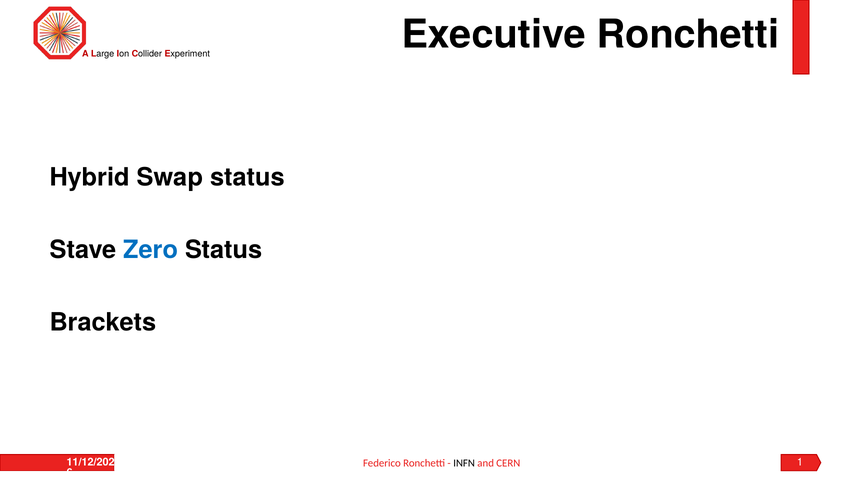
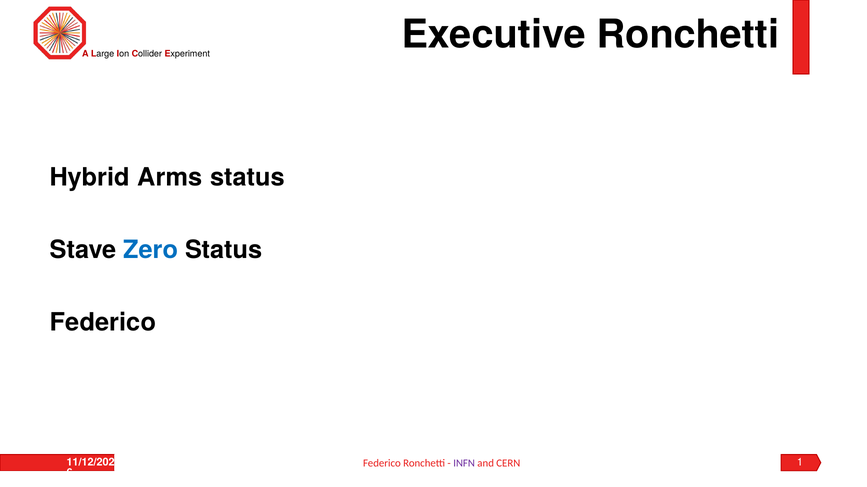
Swap: Swap -> Arms (170, 178)
Brackets: Brackets -> Federico (103, 323)
INFN colour: black -> purple (464, 464)
